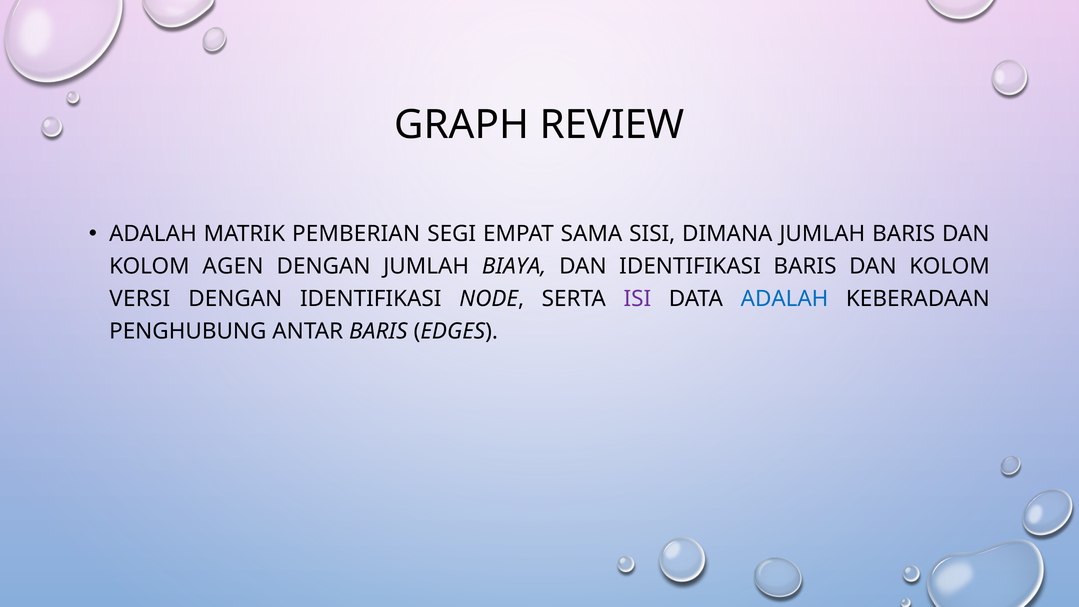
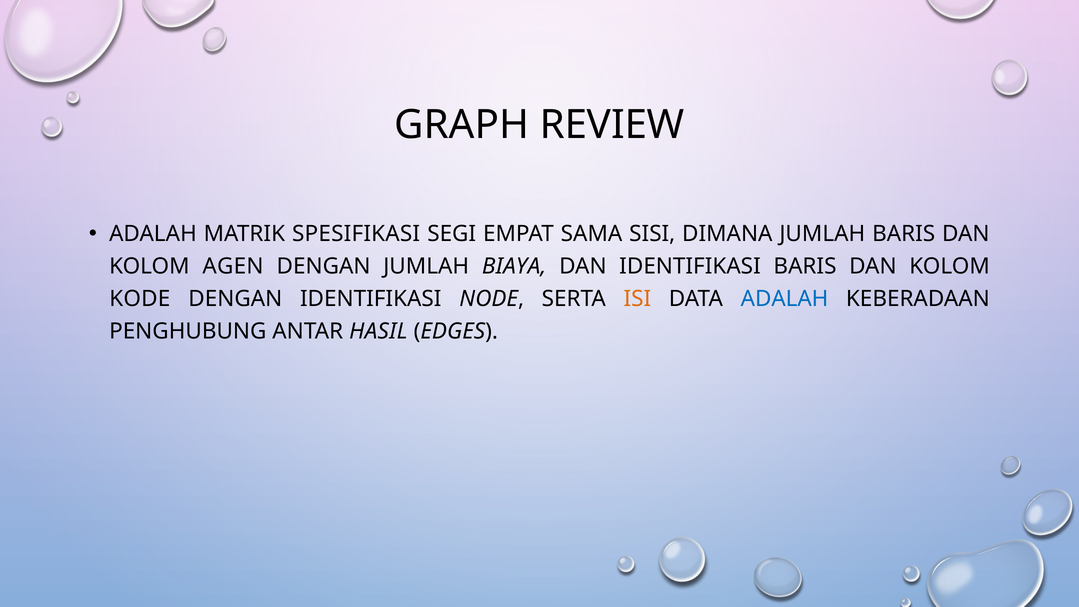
PEMBERIAN: PEMBERIAN -> SPESIFIKASI (356, 234)
VERSI: VERSI -> KODE (140, 299)
ISI colour: purple -> orange (637, 299)
ANTAR BARIS: BARIS -> HASIL (378, 331)
